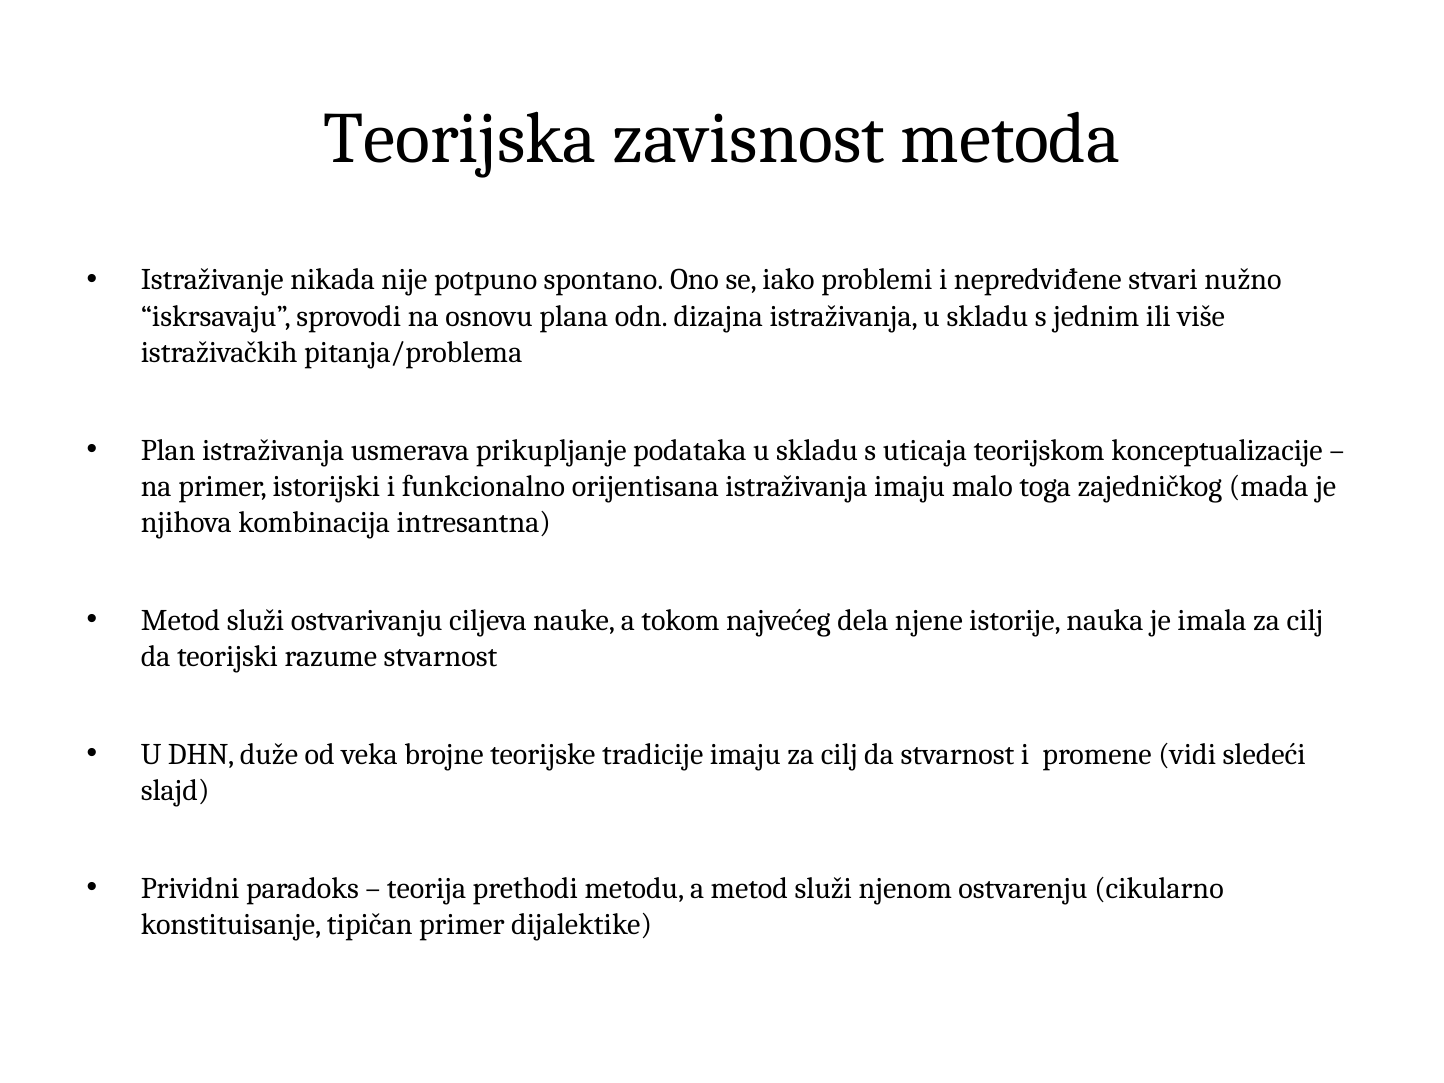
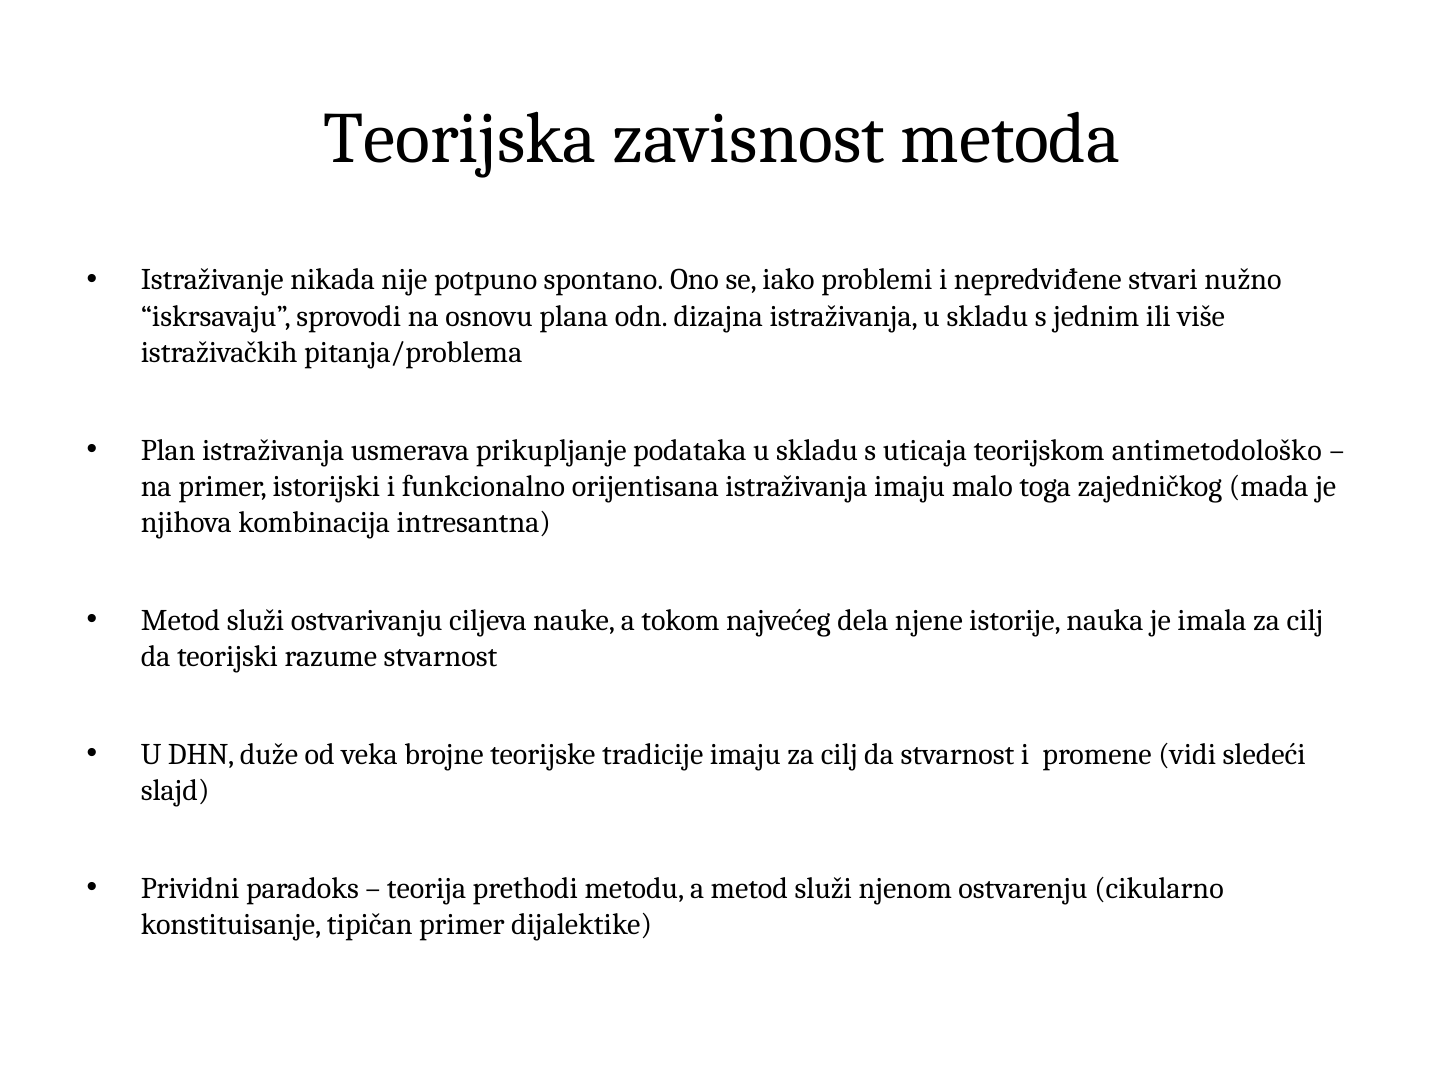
konceptualizacije: konceptualizacije -> antimetodološko (1217, 450)
